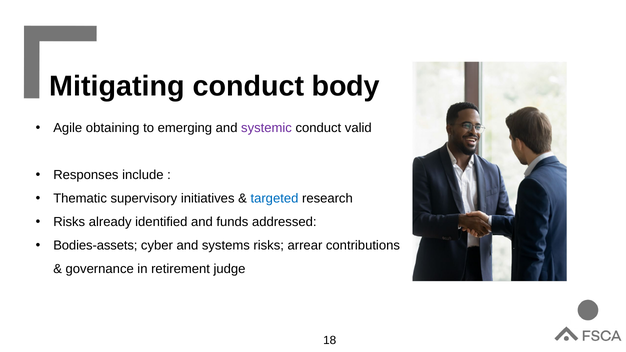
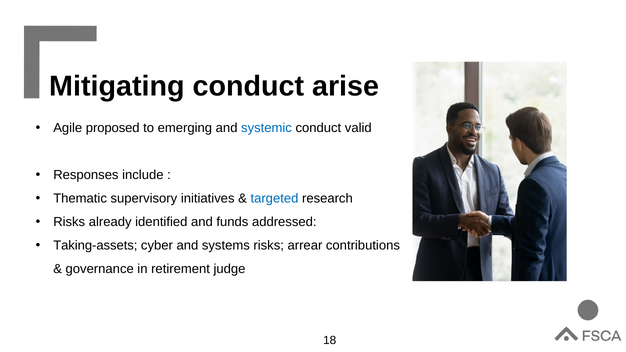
body: body -> arise (346, 87)
obtaining: obtaining -> proposed (113, 128)
systemic colour: purple -> blue (267, 128)
Bodies-assets: Bodies-assets -> Taking-assets (95, 246)
